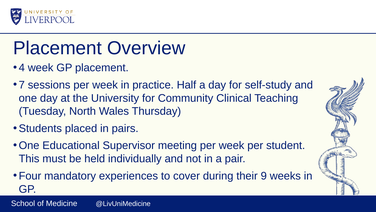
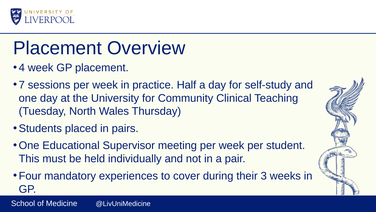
9: 9 -> 3 (264, 176)
